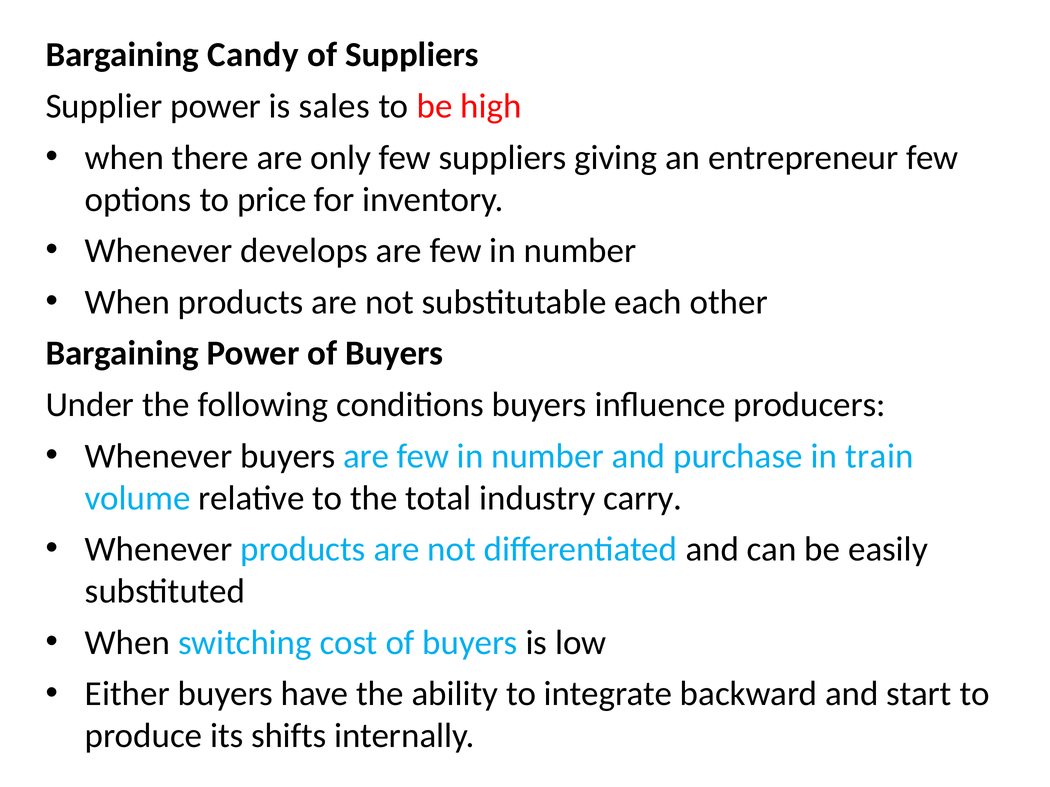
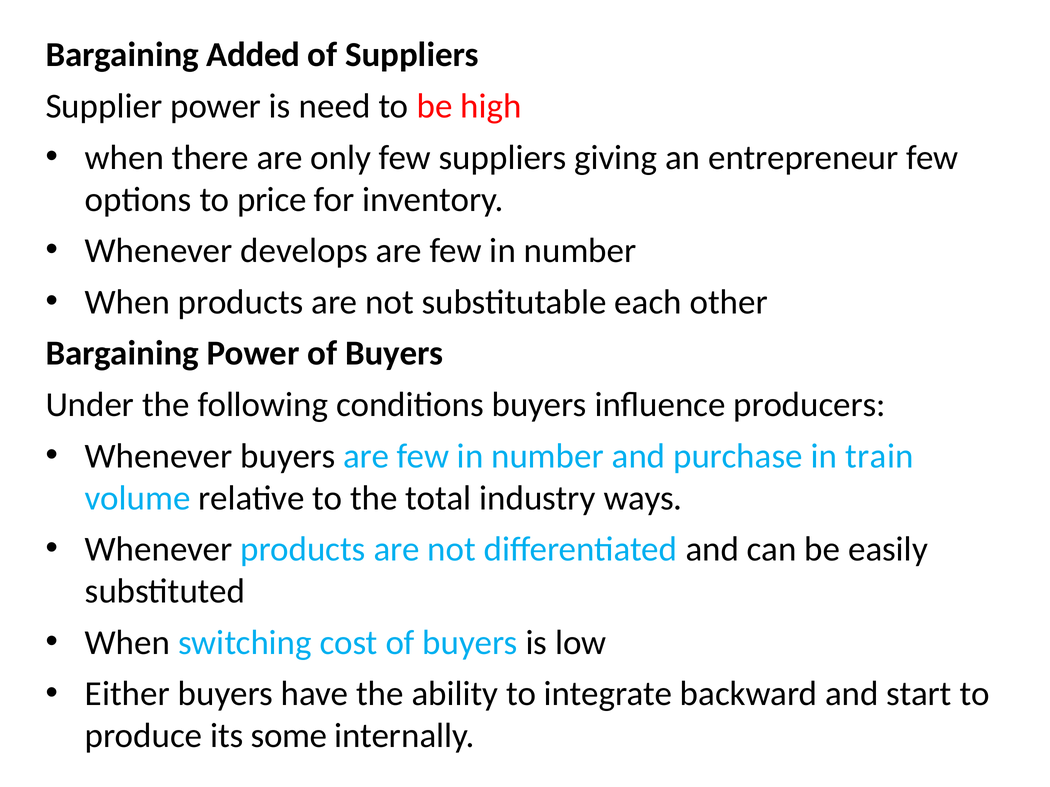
Candy: Candy -> Added (253, 55)
sales: sales -> need (335, 106)
carry: carry -> ways (643, 498)
shifts: shifts -> some (289, 736)
